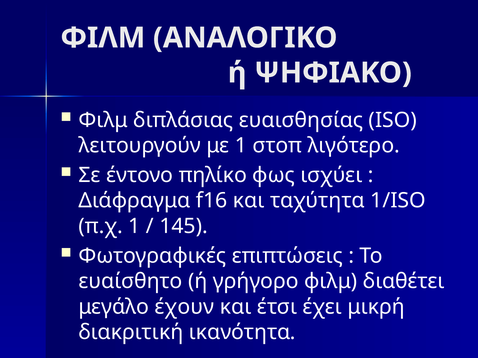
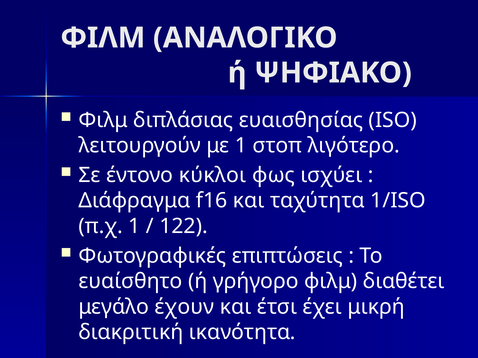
πηλίκο: πηλίκο -> κύκλοι (213, 175)
145: 145 -> 122 (184, 226)
